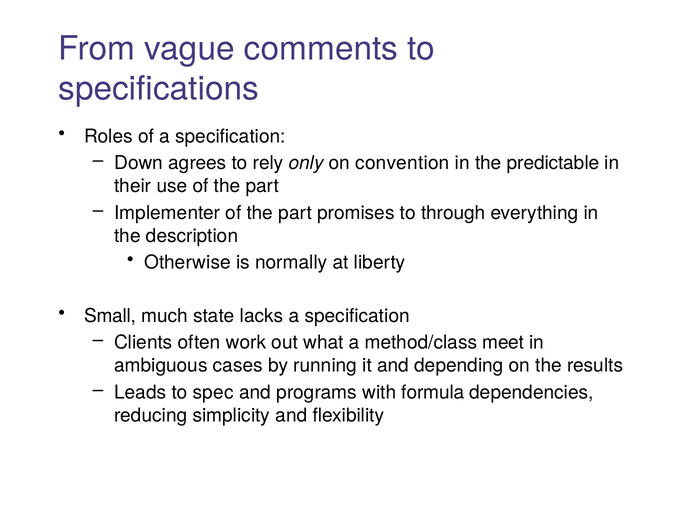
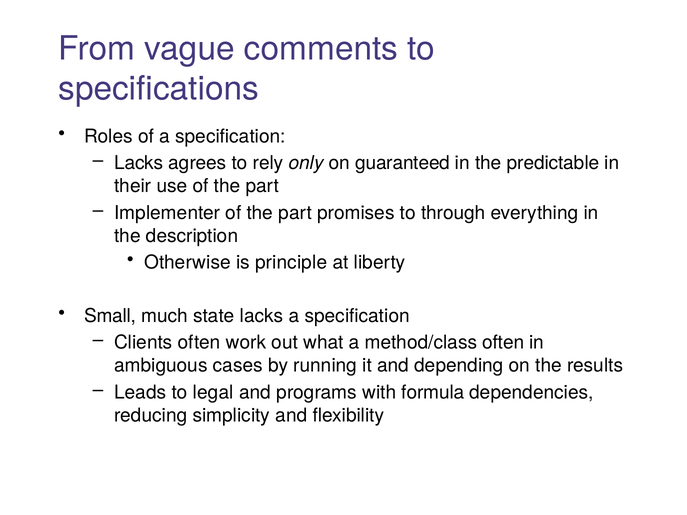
Down: Down -> Lacks (139, 163)
convention: convention -> guaranteed (403, 163)
normally: normally -> principle (291, 263)
method/class meet: meet -> often (503, 343)
spec: spec -> legal (213, 393)
